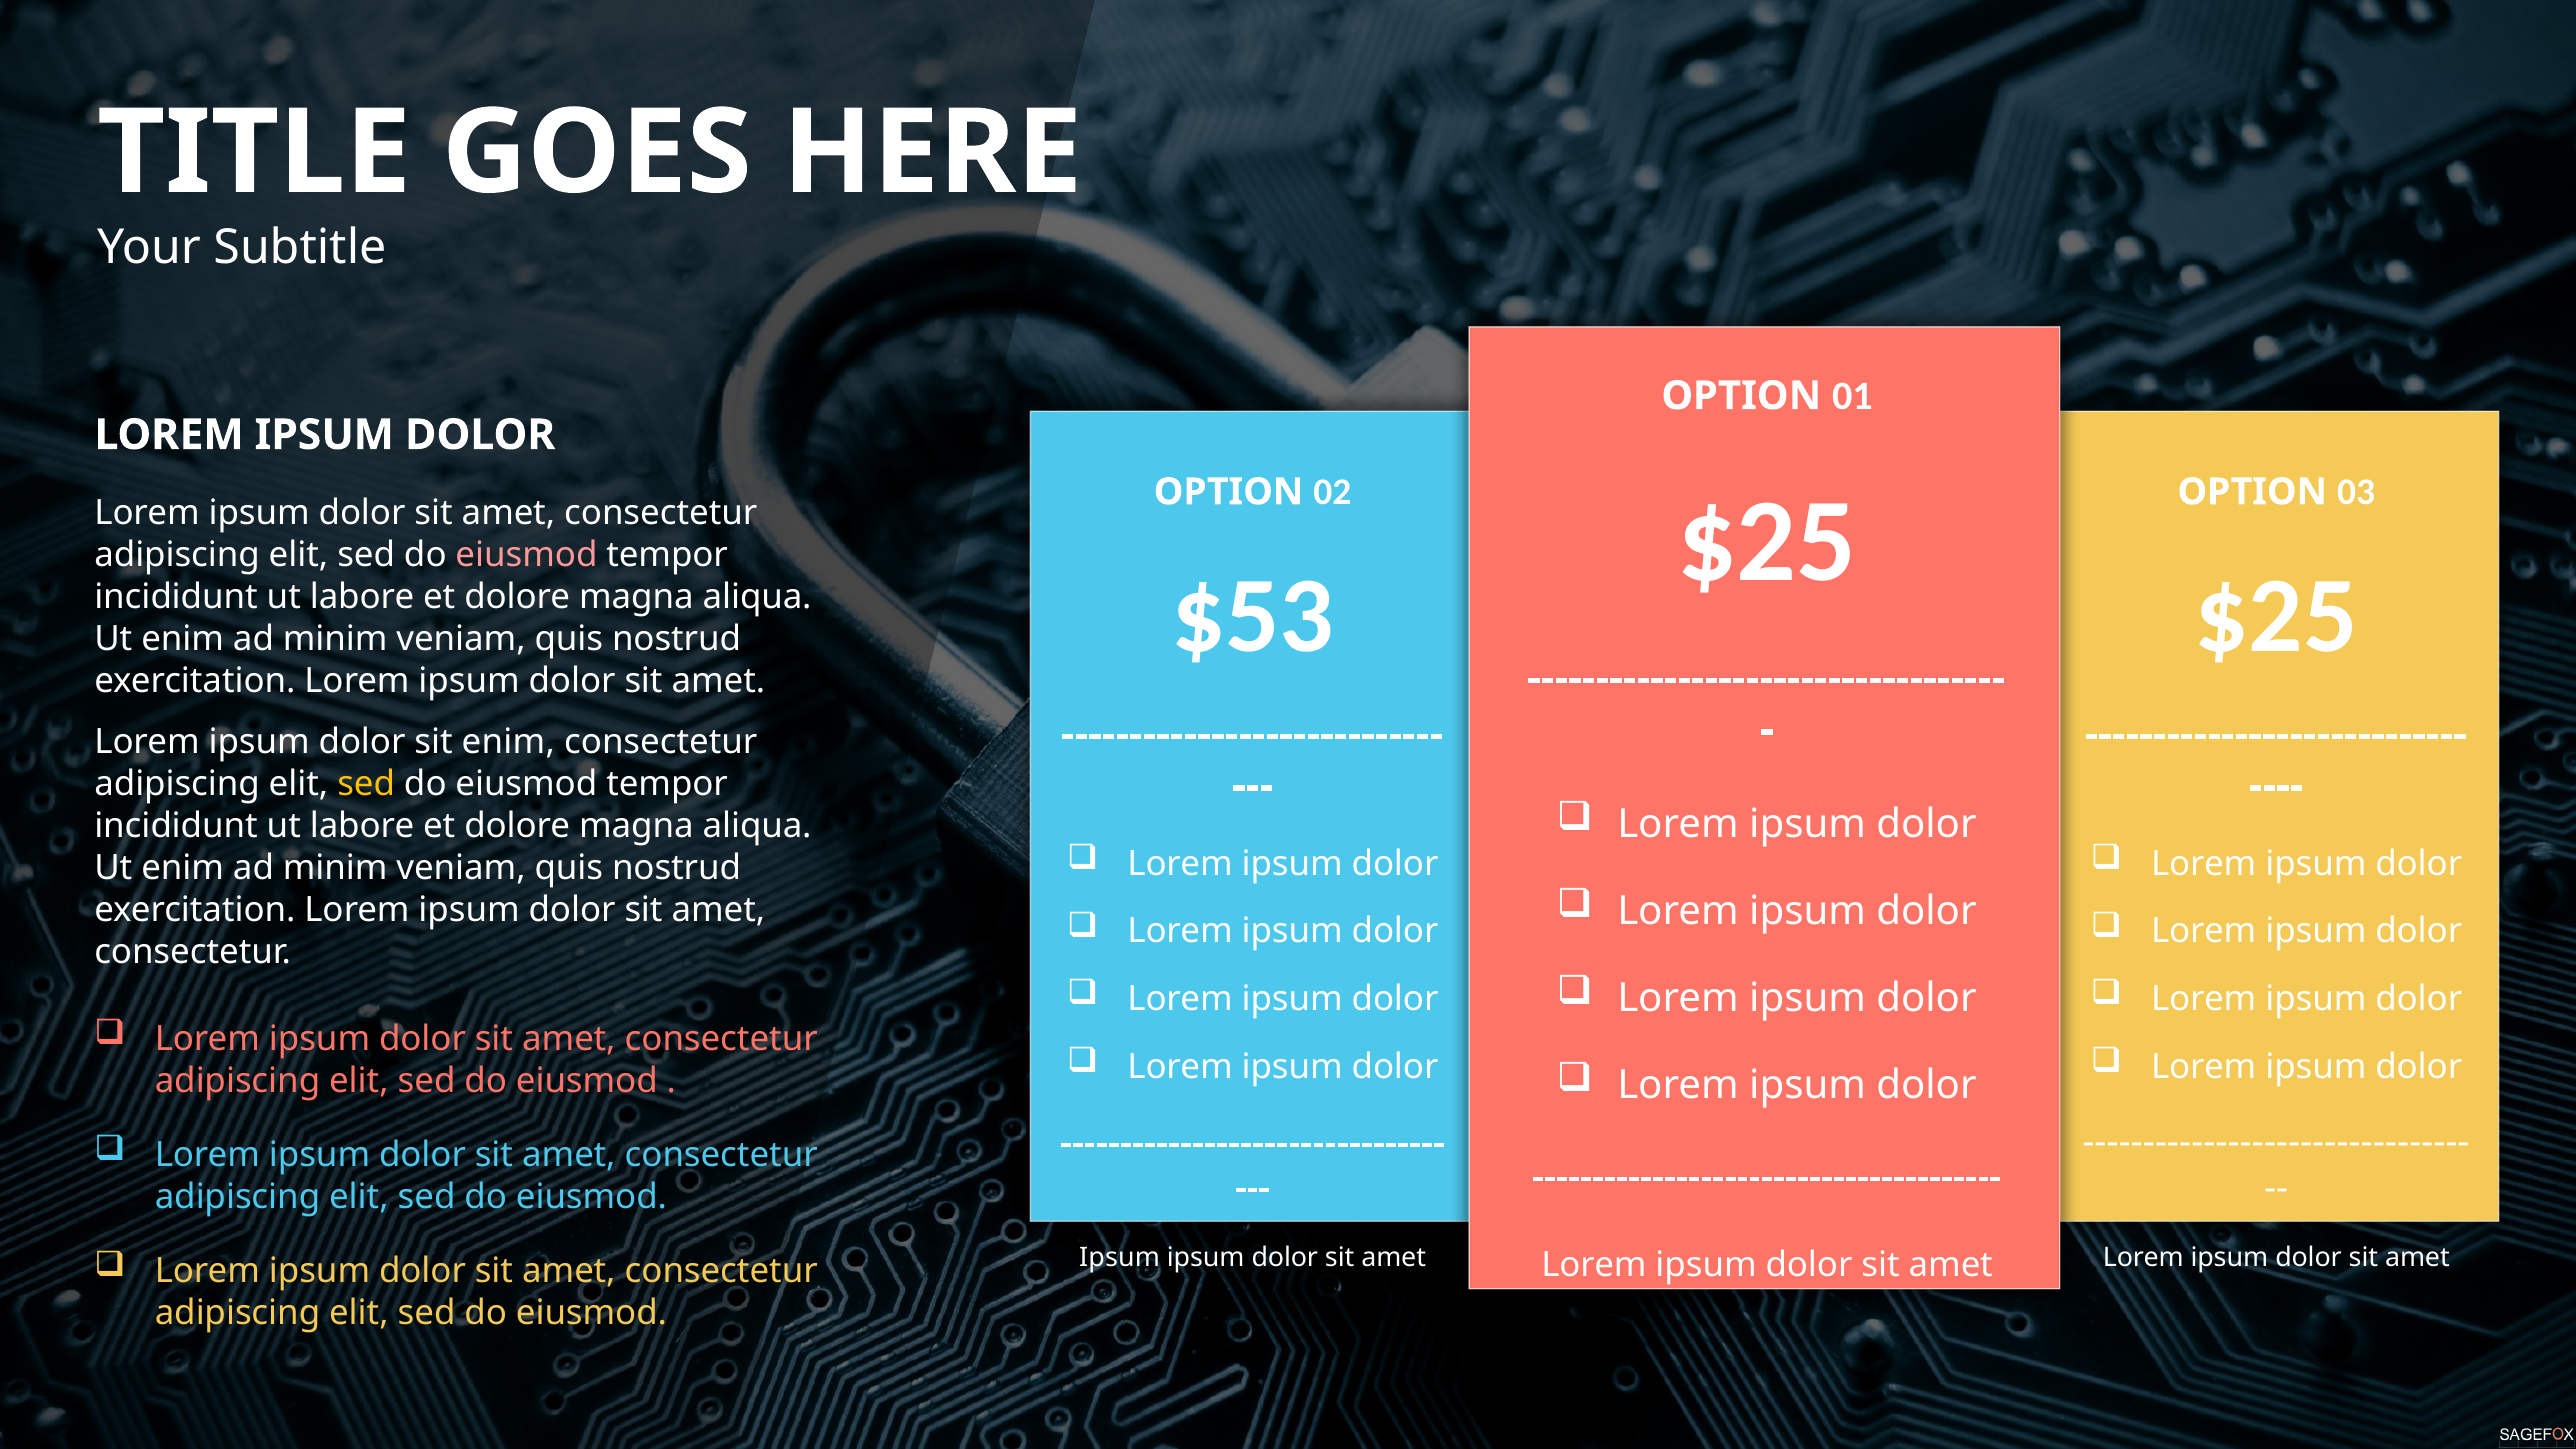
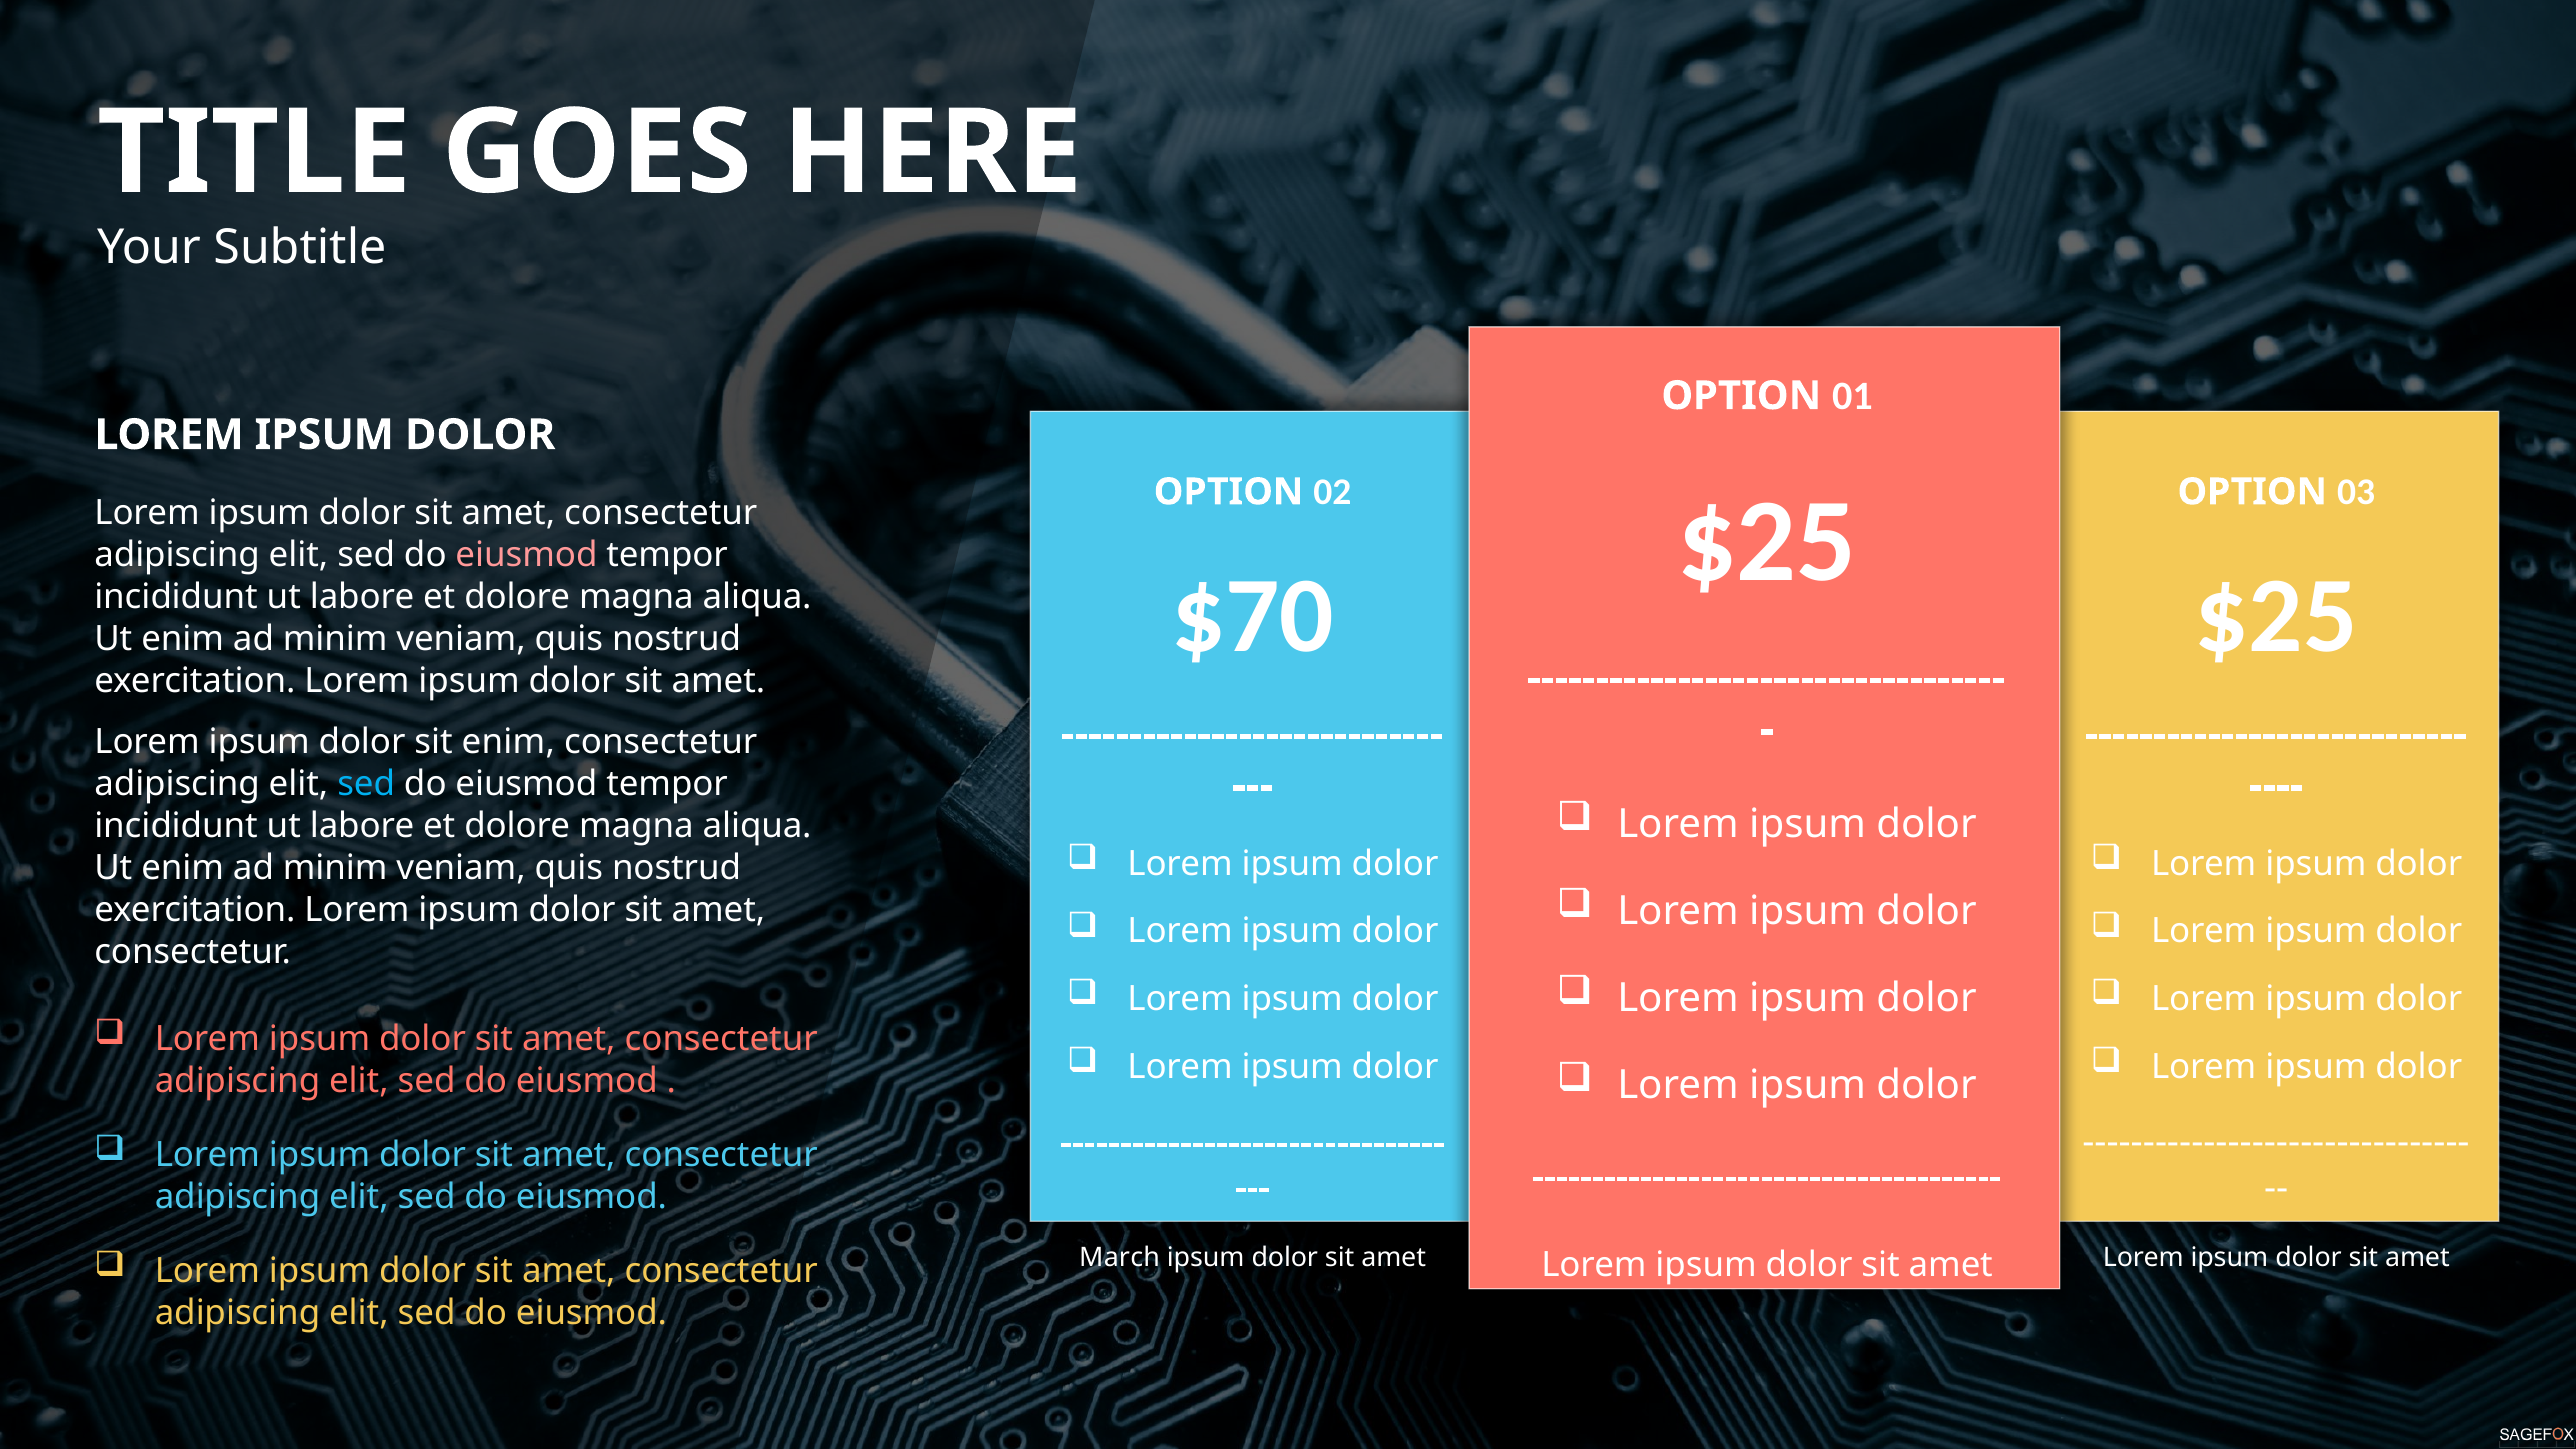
$53: $53 -> $70 (1253, 616)
sed colour: yellow -> light blue (366, 784)
Ipsum: Ipsum -> March (1120, 1258)
